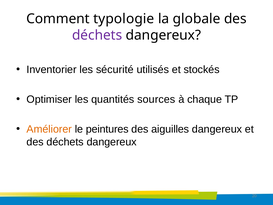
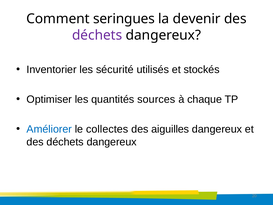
typologie: typologie -> seringues (124, 19)
globale: globale -> devenir (197, 19)
Améliorer colour: orange -> blue (49, 129)
peintures: peintures -> collectes (107, 129)
